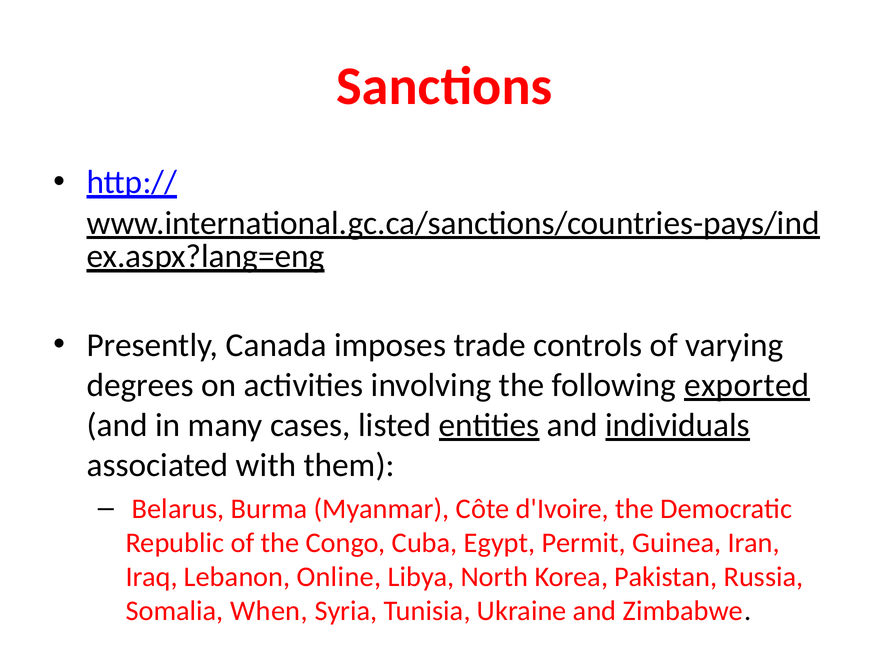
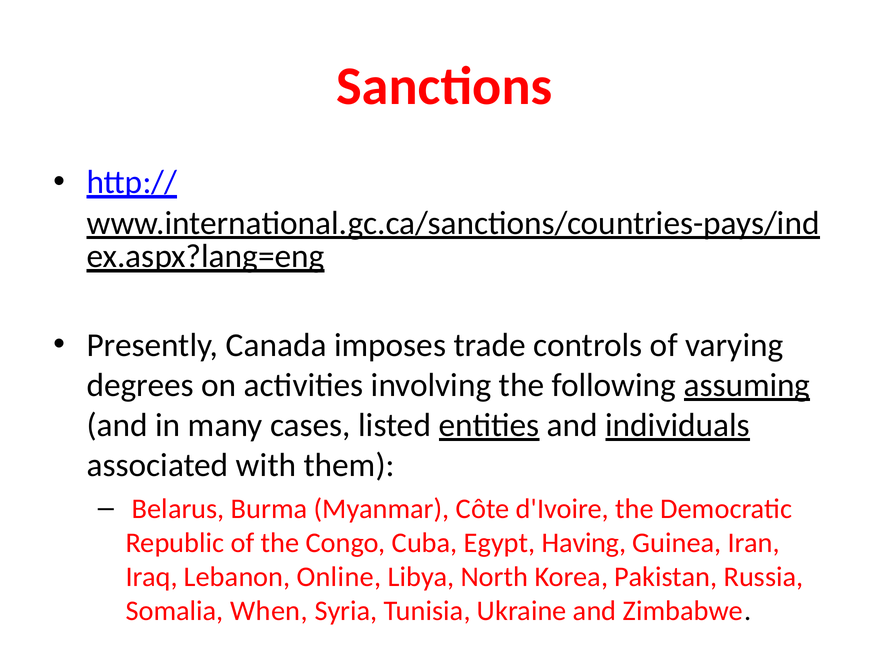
exported: exported -> assuming (747, 385)
Permit: Permit -> Having (584, 543)
